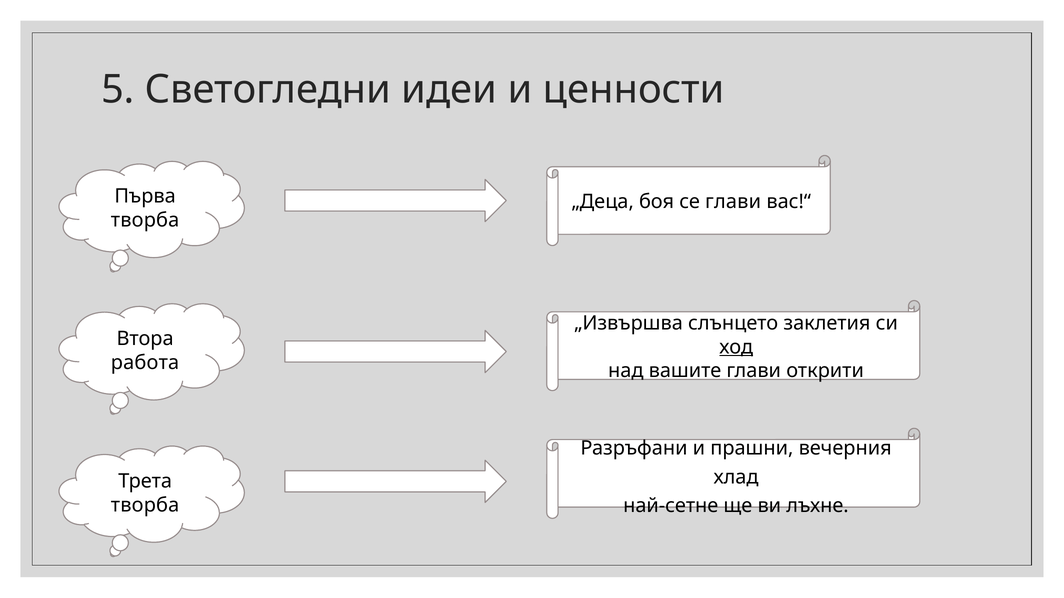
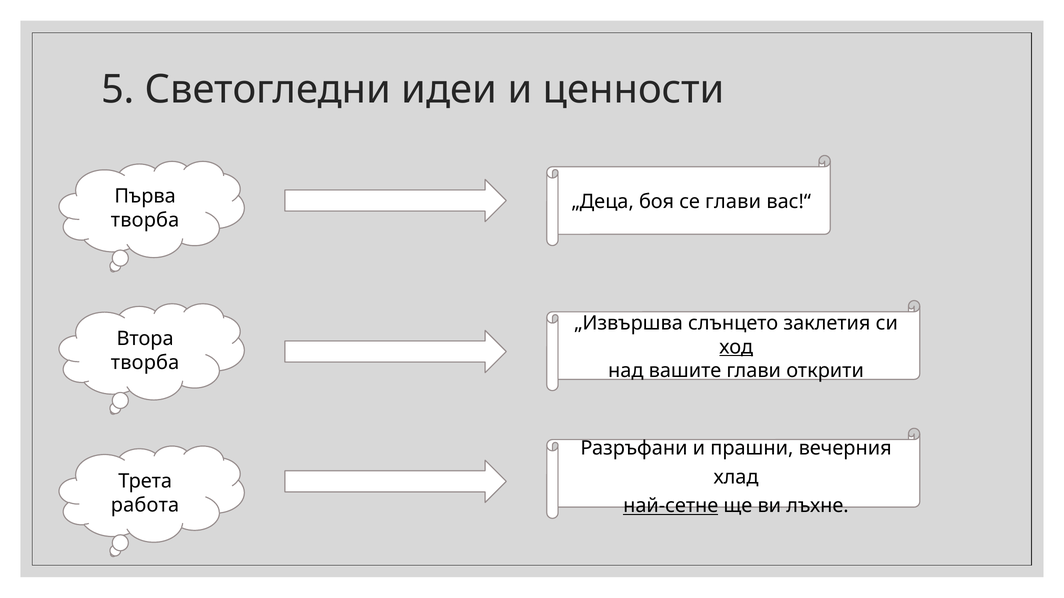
работа: работа -> творба (145, 363)
творба: творба -> работа (145, 505)
най-сетне underline: none -> present (671, 506)
